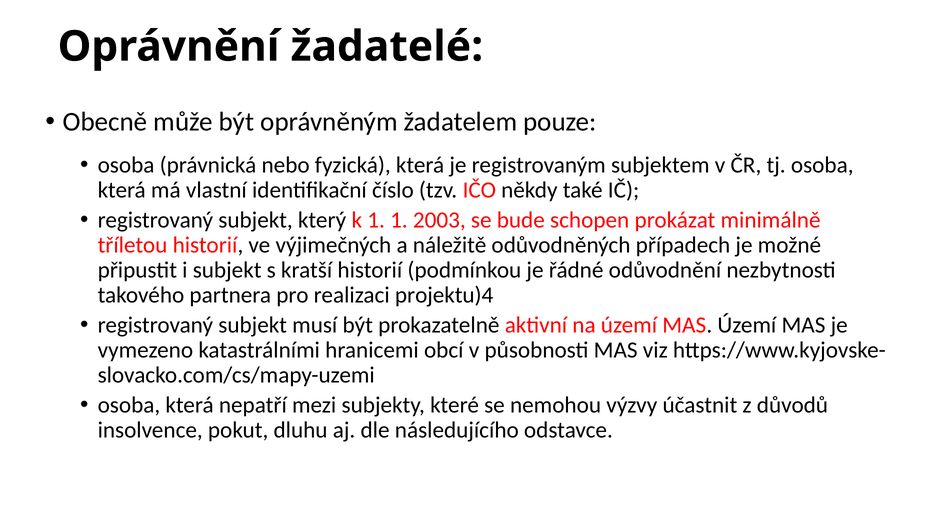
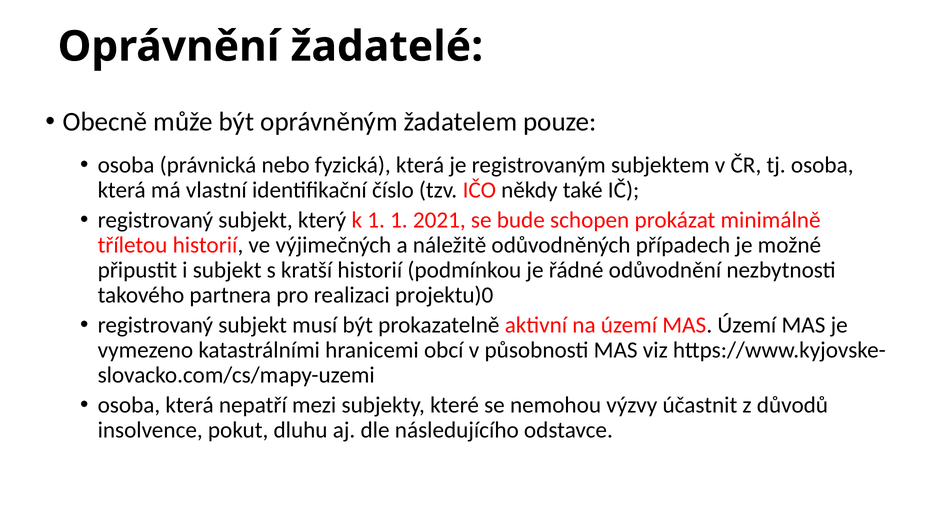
2003: 2003 -> 2021 (439, 220)
projektu)4: projektu)4 -> projektu)0 (444, 295)
